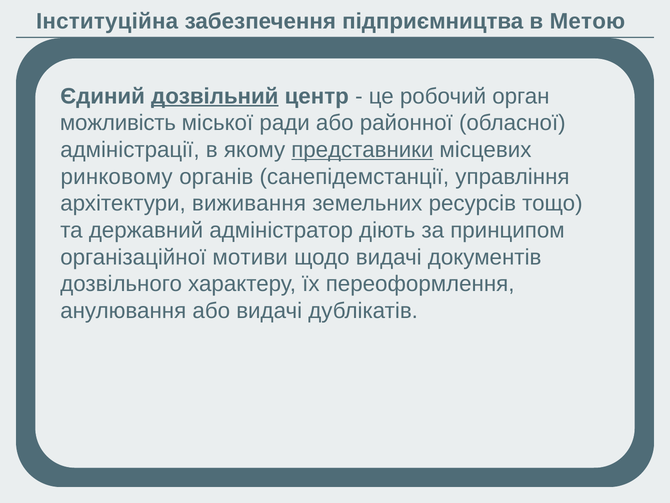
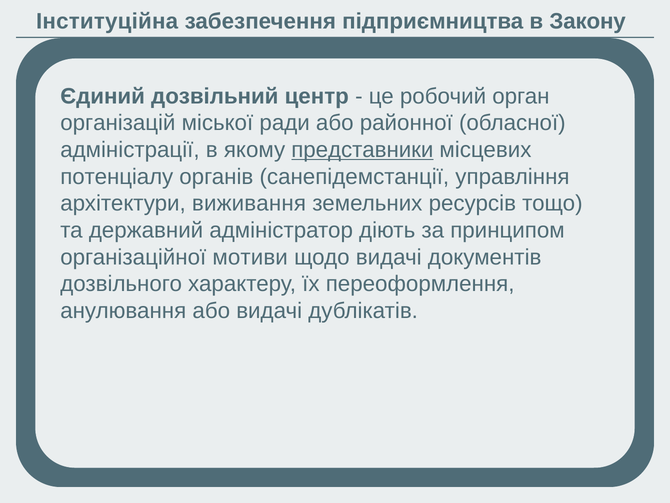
Метою: Метою -> Закону (588, 21)
дозвільний underline: present -> none (215, 96)
можливість: можливість -> організацій (118, 123)
ринковому: ринковому -> потенціалу (117, 177)
